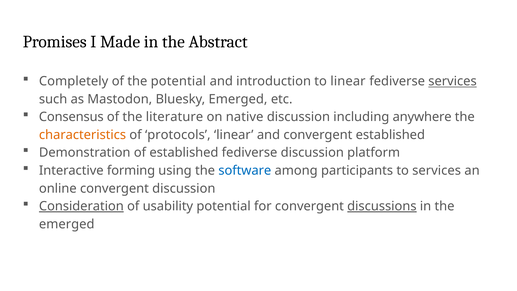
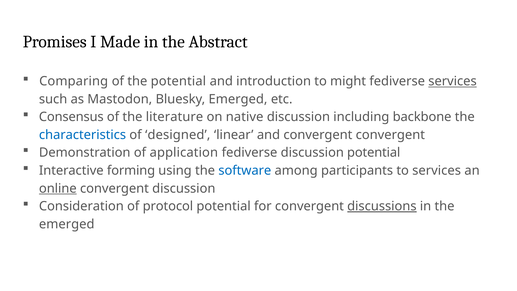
Completely: Completely -> Comparing (74, 81)
to linear: linear -> might (348, 81)
anywhere: anywhere -> backbone (422, 117)
characteristics colour: orange -> blue (83, 135)
protocols: protocols -> designed (178, 135)
convergent established: established -> convergent (390, 135)
of established: established -> application (184, 153)
discussion platform: platform -> potential (374, 153)
online underline: none -> present (58, 188)
Consideration underline: present -> none (81, 206)
usability: usability -> protocol (168, 206)
